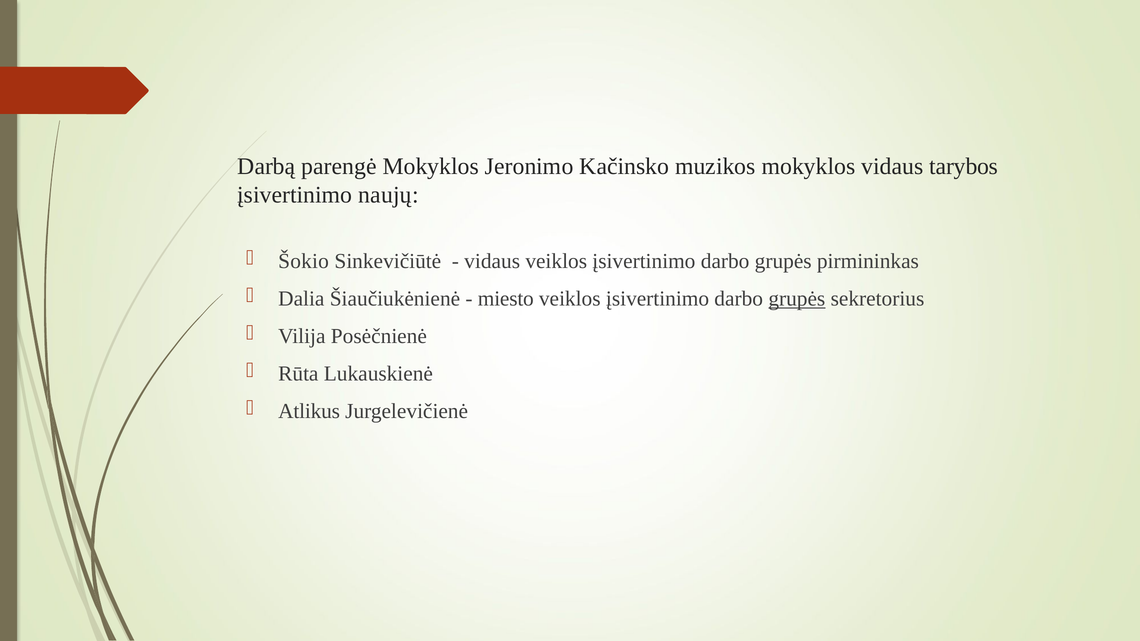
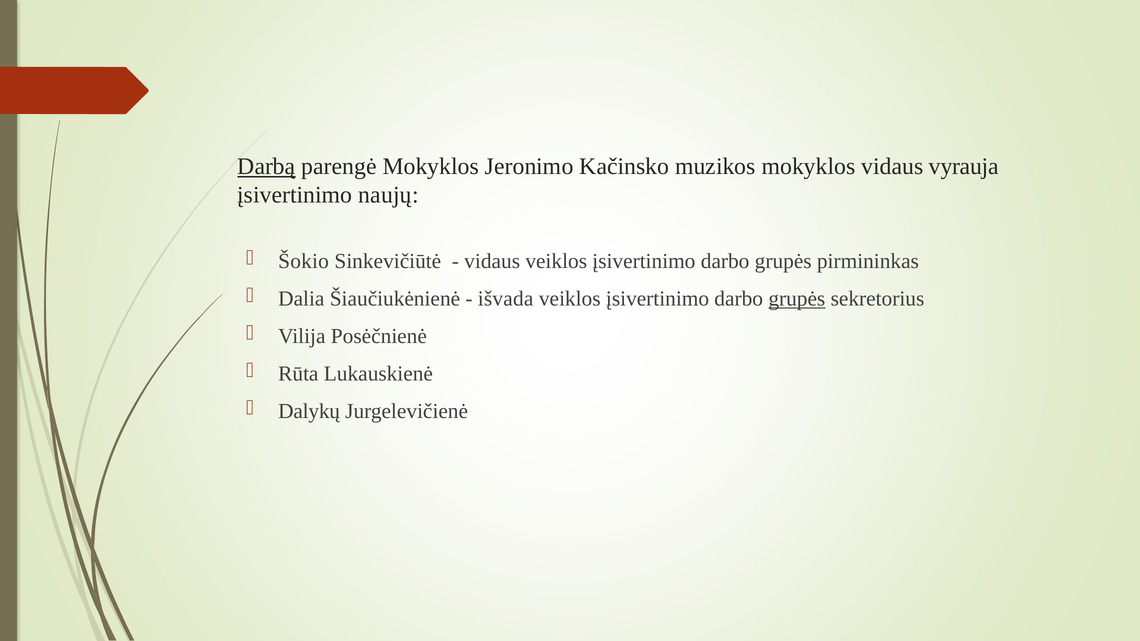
Darbą underline: none -> present (266, 167)
tarybos: tarybos -> vyrauja (964, 167)
miesto: miesto -> išvada (506, 299)
Atlikus: Atlikus -> Dalykų (309, 412)
